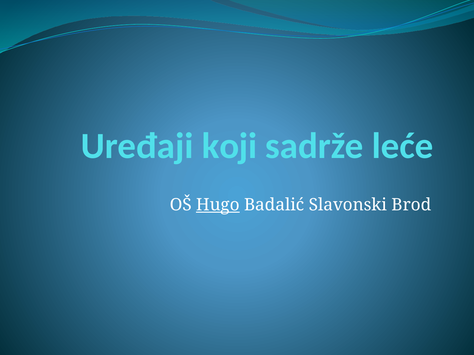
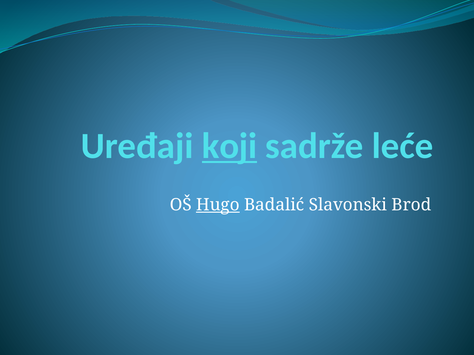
koji underline: none -> present (230, 146)
